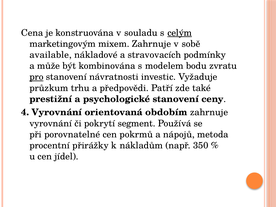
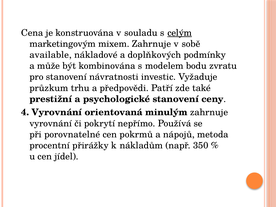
stravovacích: stravovacích -> doplňkových (154, 55)
pro underline: present -> none (36, 77)
obdobím: obdobím -> minulým (166, 112)
segment: segment -> nepřímo (136, 123)
